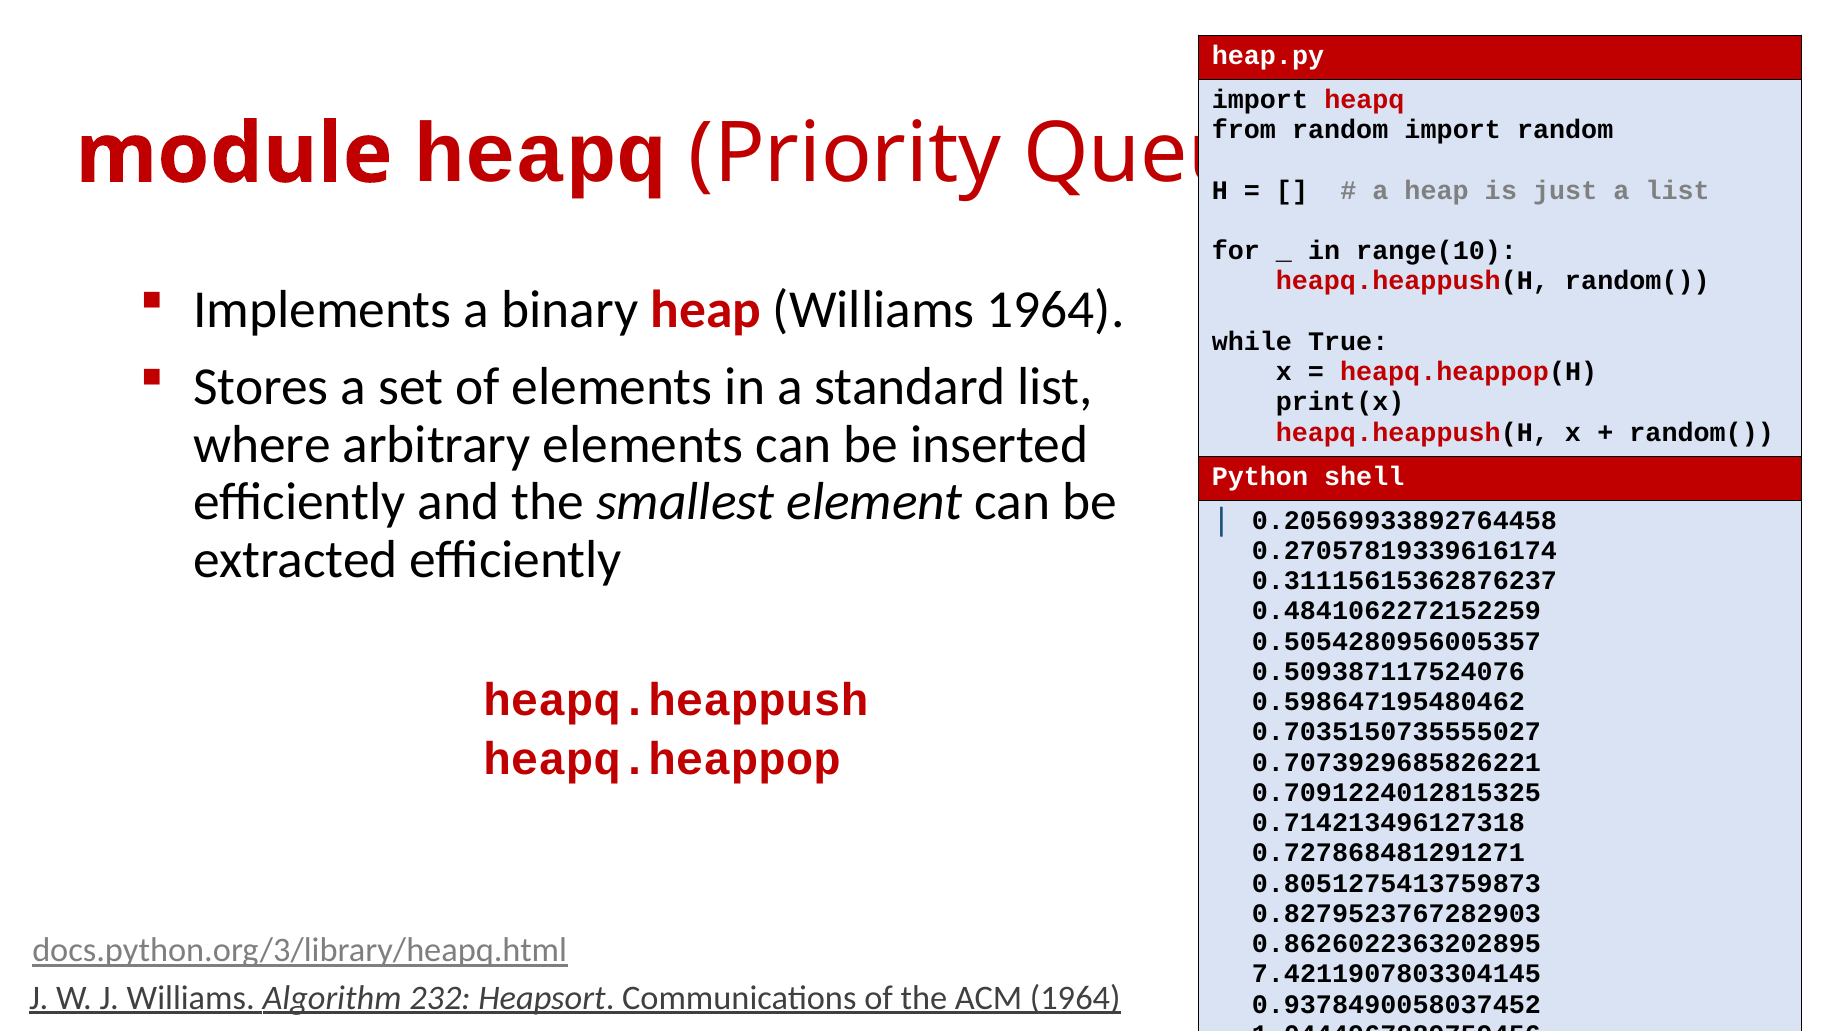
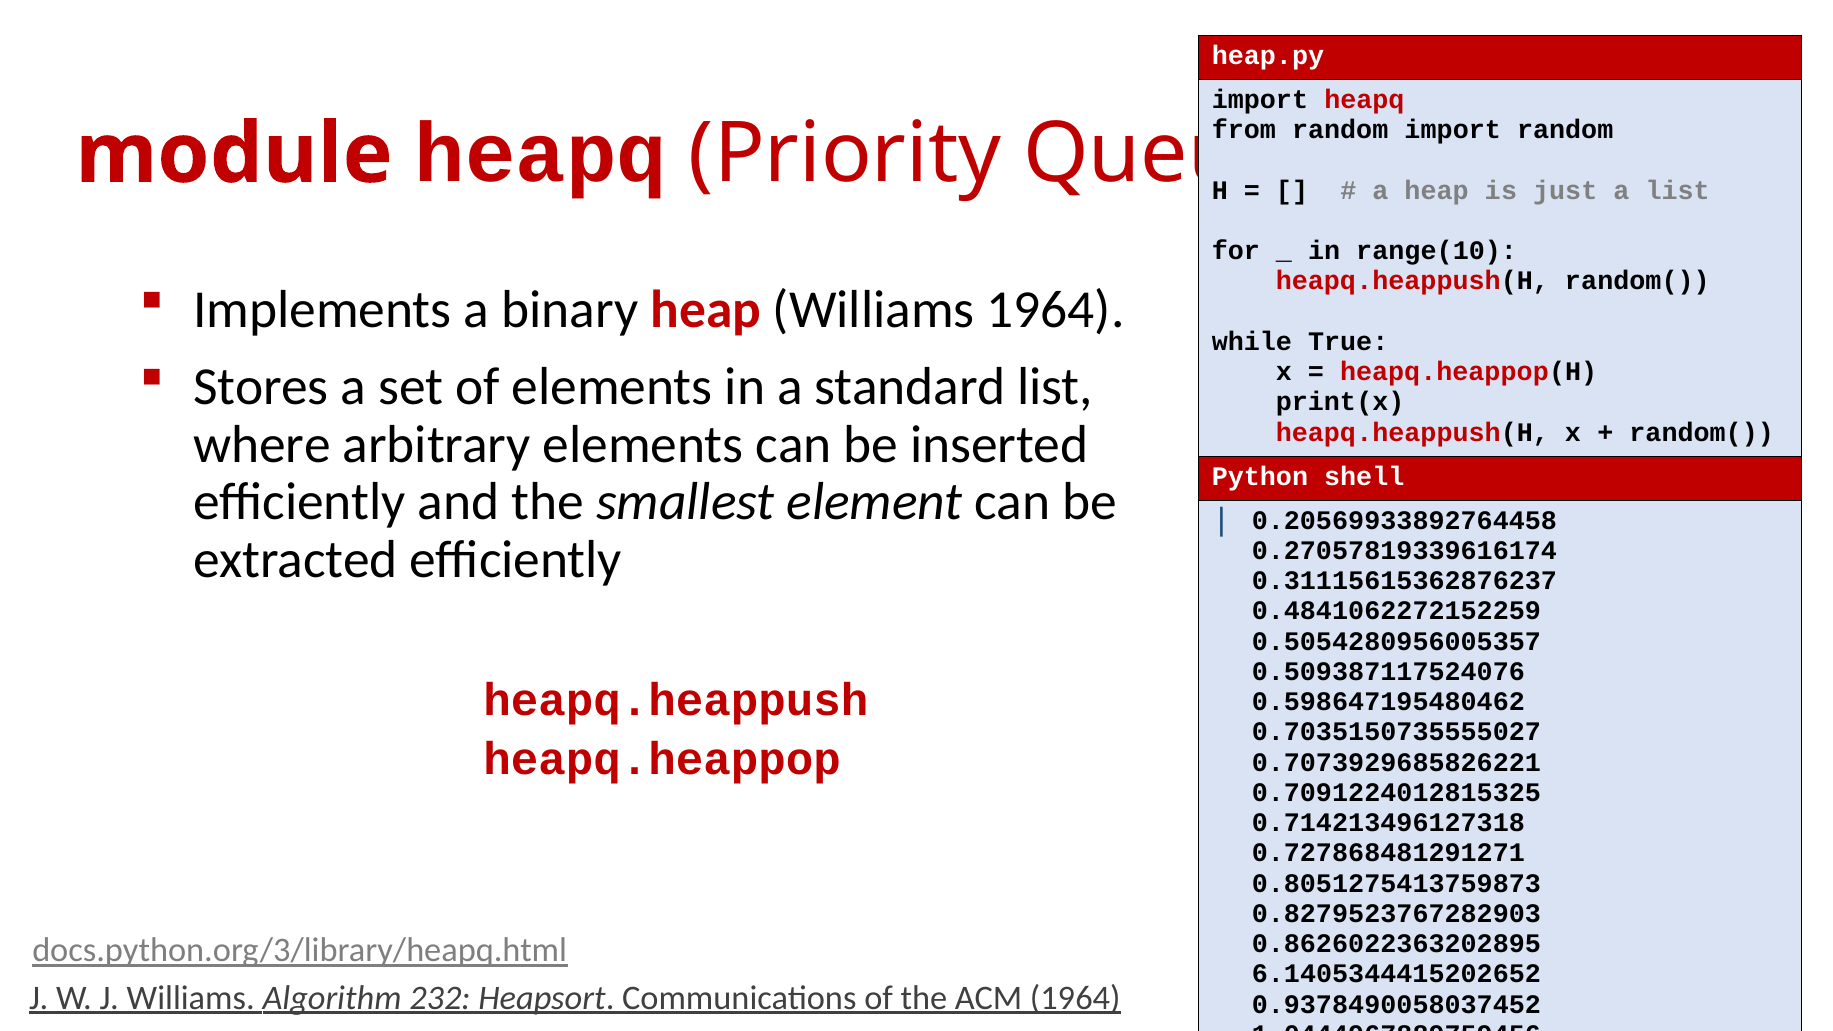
7.4211907803304145: 7.4211907803304145 -> 6.1405344415202652 (1396, 974)
